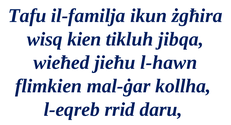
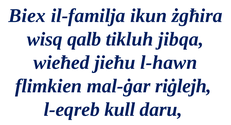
Tafu: Tafu -> Biex (27, 16)
kien: kien -> qalb (84, 39)
kollha: kollha -> riġlejh (183, 86)
rrid: rrid -> kull (120, 109)
